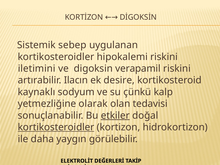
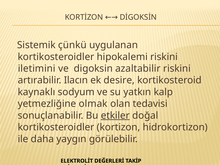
sebep: sebep -> çünkü (72, 45)
verapamil: verapamil -> azaltabilir (138, 69)
çünkü: çünkü -> yatkın (137, 92)
olarak: olarak -> olmak (93, 104)
kortikosteroidler underline: present -> none (56, 127)
